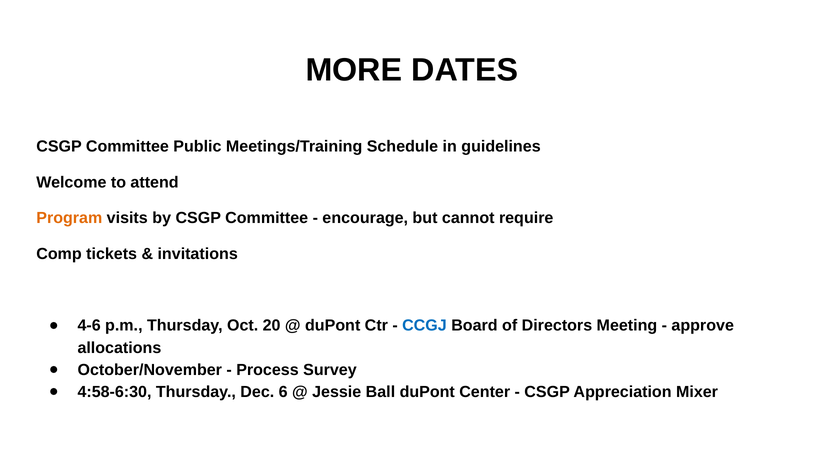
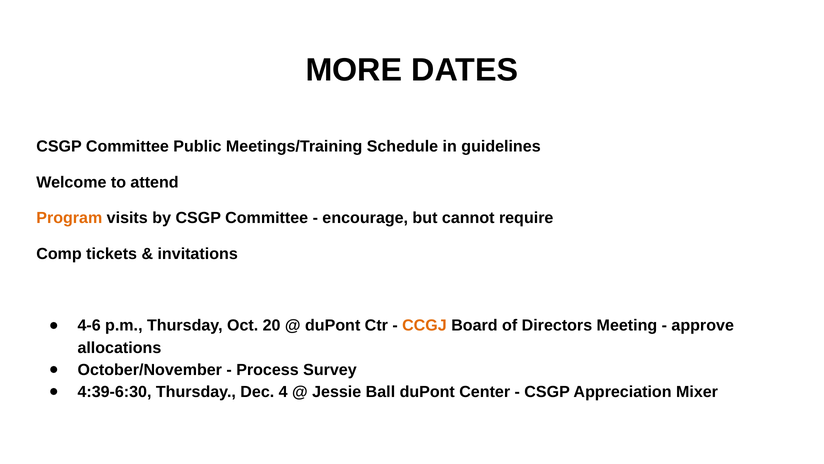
CCGJ colour: blue -> orange (424, 325)
4:58-6:30: 4:58-6:30 -> 4:39-6:30 (115, 392)
6: 6 -> 4 (283, 392)
